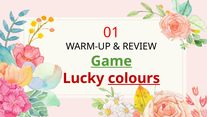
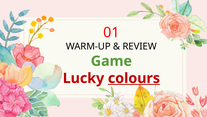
Game underline: present -> none (111, 61)
